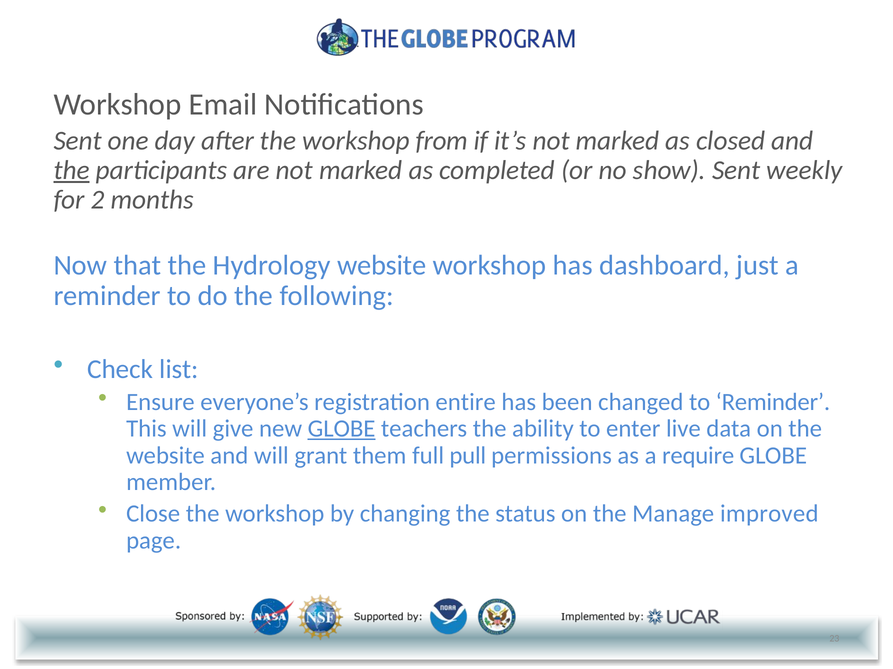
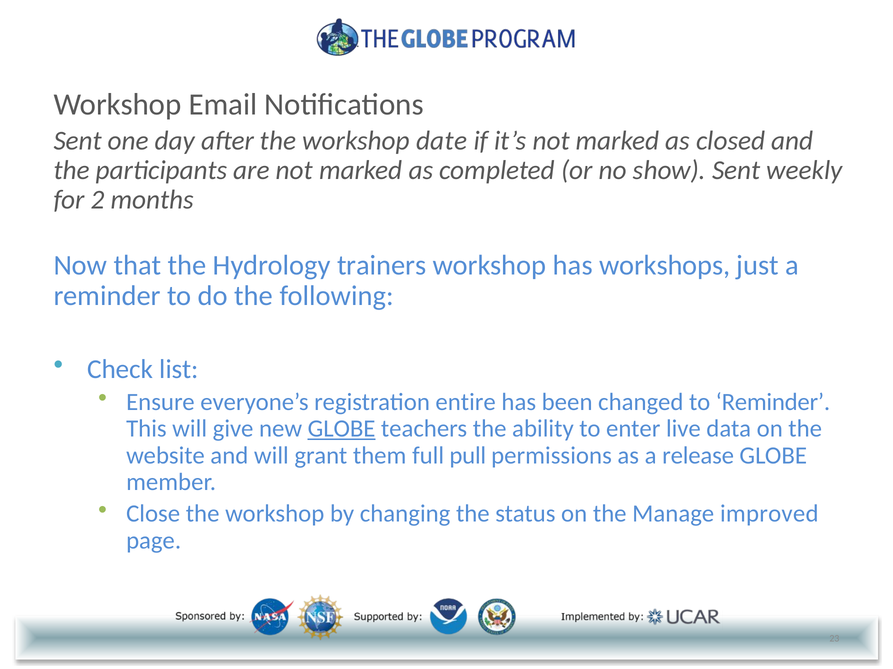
from: from -> date (442, 141)
the underline: present -> none (72, 170)
Hydrology website: website -> trainers (382, 265)
dashboard: dashboard -> workshops (665, 265)
require: require -> release (698, 456)
